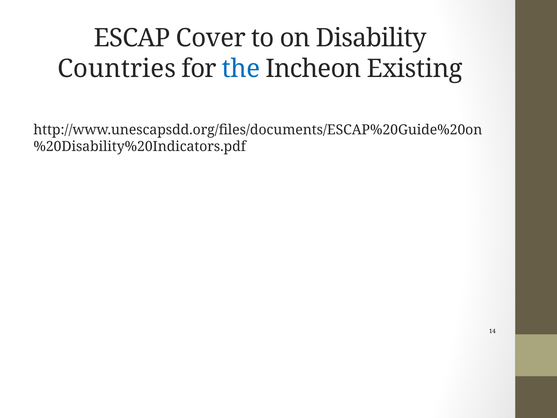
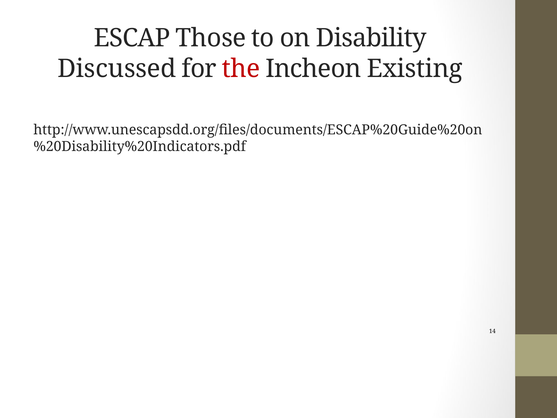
Cover: Cover -> Those (211, 38)
Countries: Countries -> Discussed (117, 69)
the colour: blue -> red (241, 69)
